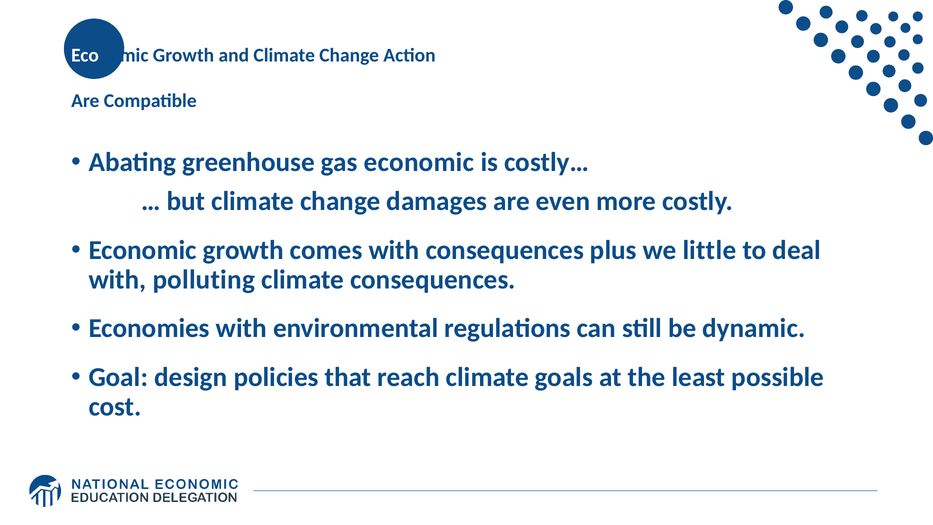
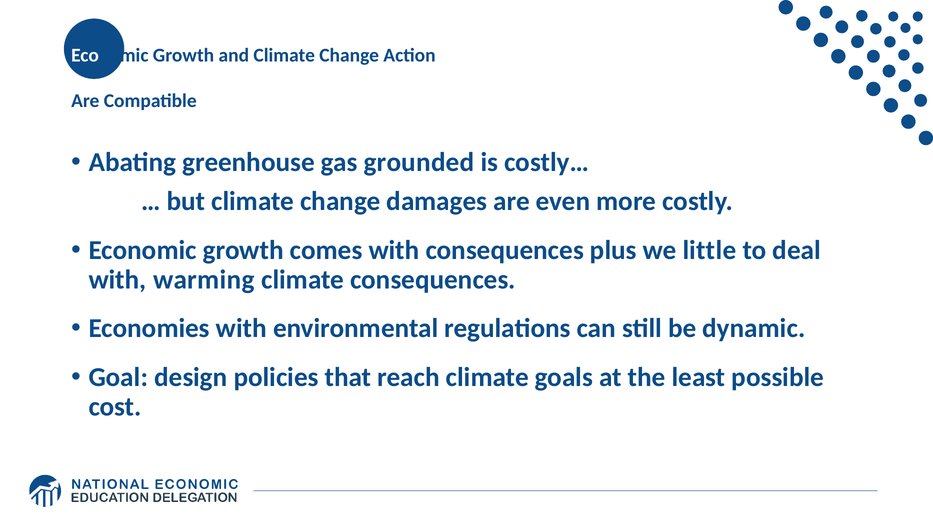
gas economic: economic -> grounded (419, 162)
polluting: polluting -> warming (204, 279)
